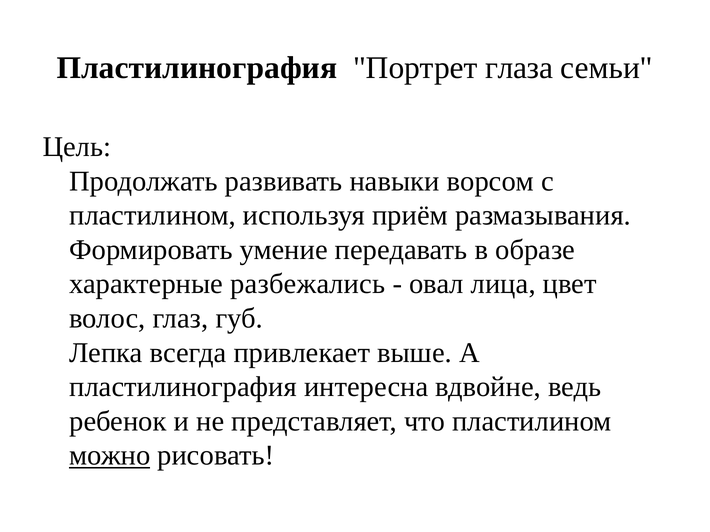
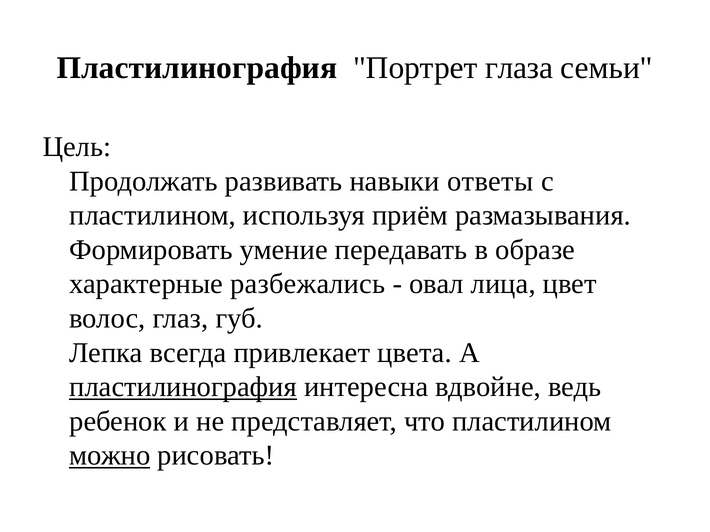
ворсом: ворсом -> ответы (490, 181)
выше: выше -> цвета (414, 353)
пластилинография underline: none -> present (183, 387)
